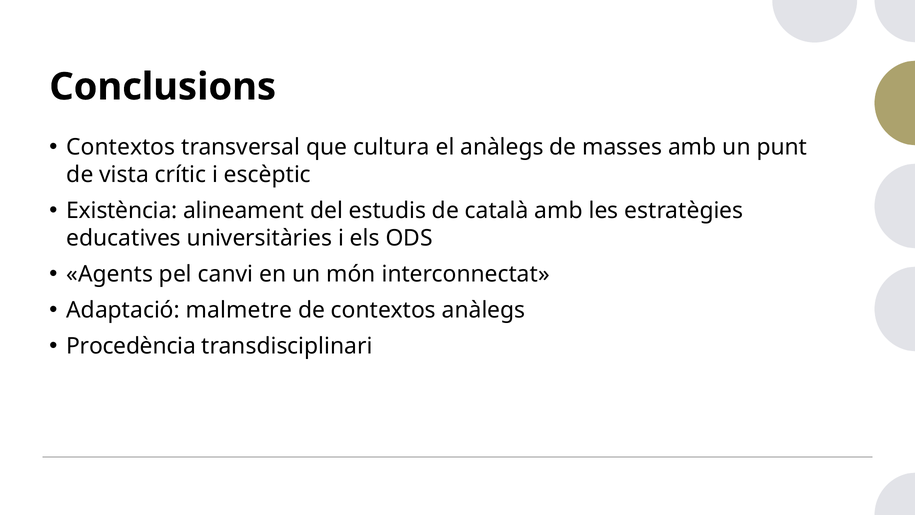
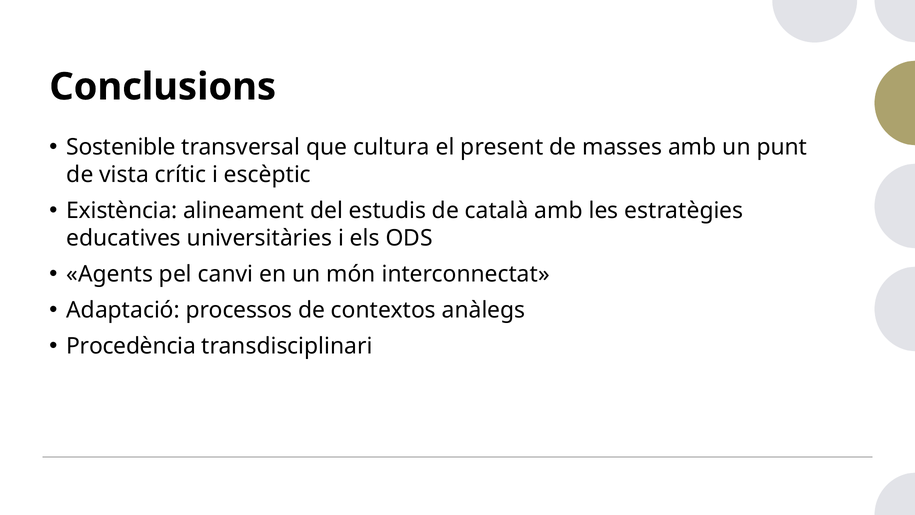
Contextos: Contextos -> Sostenible (121, 147)
el anàlegs: anàlegs -> present (502, 147)
malmetre: malmetre -> processos (239, 310)
